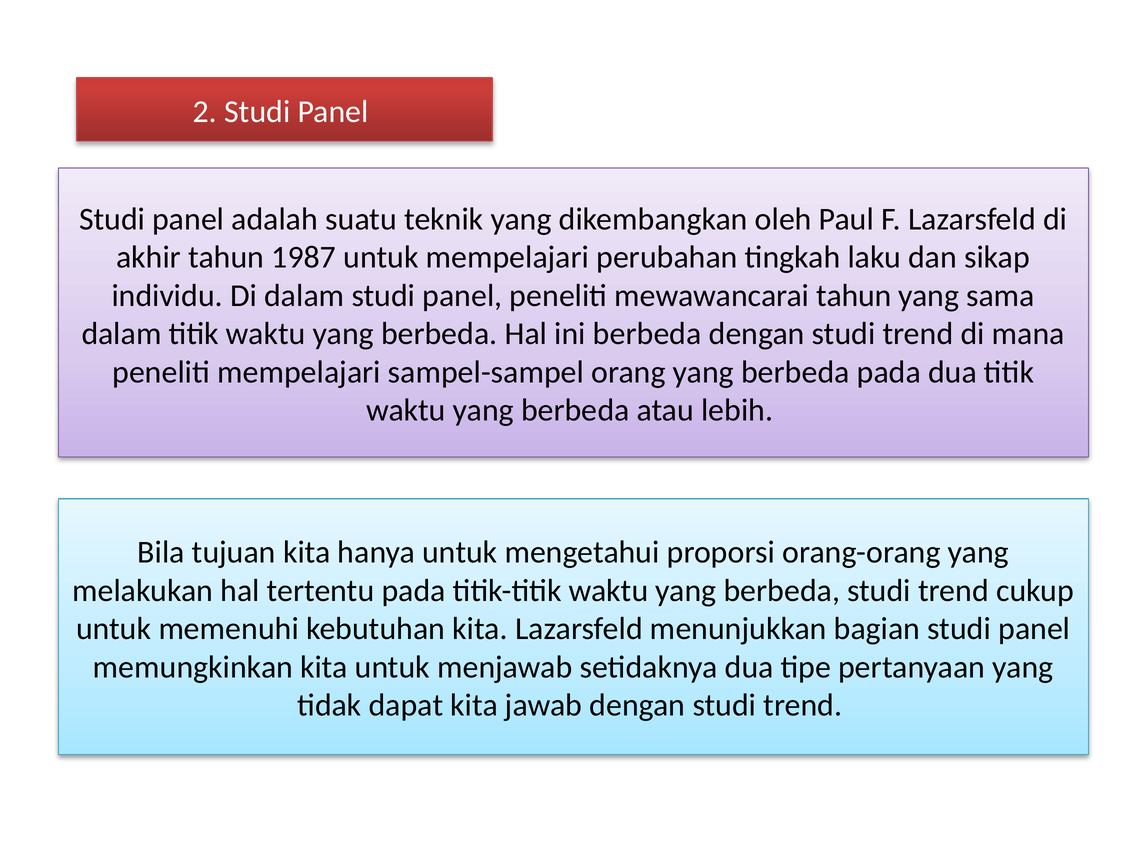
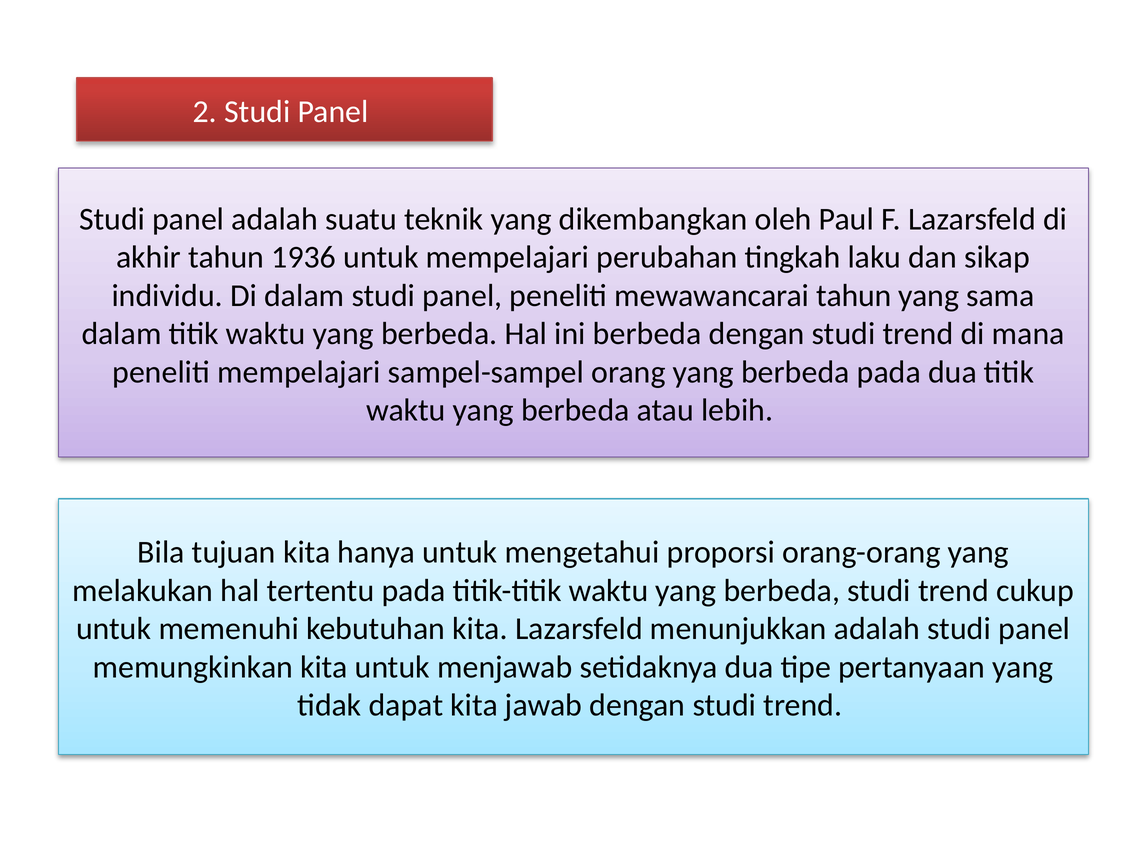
1987: 1987 -> 1936 (304, 258)
menunjukkan bagian: bagian -> adalah (877, 629)
